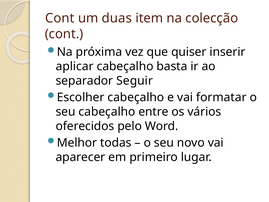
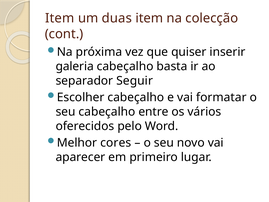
Cont: Cont -> Item (60, 18)
aplicar: aplicar -> galeria (75, 66)
todas: todas -> cores (116, 143)
